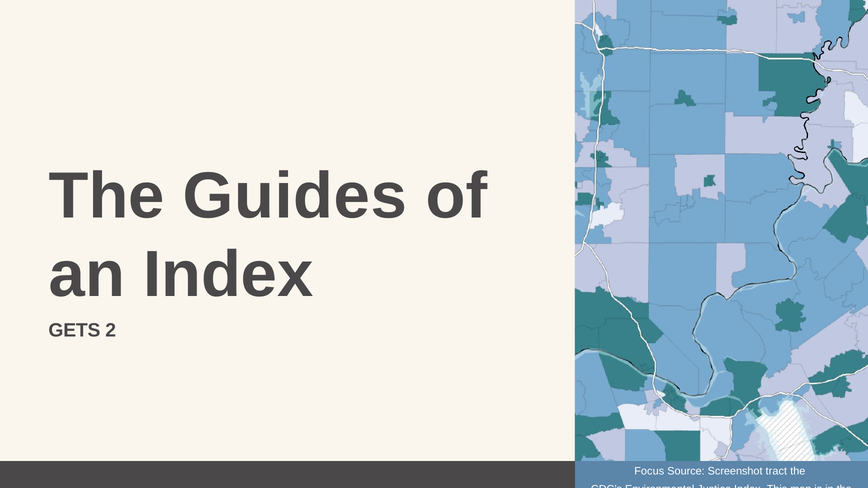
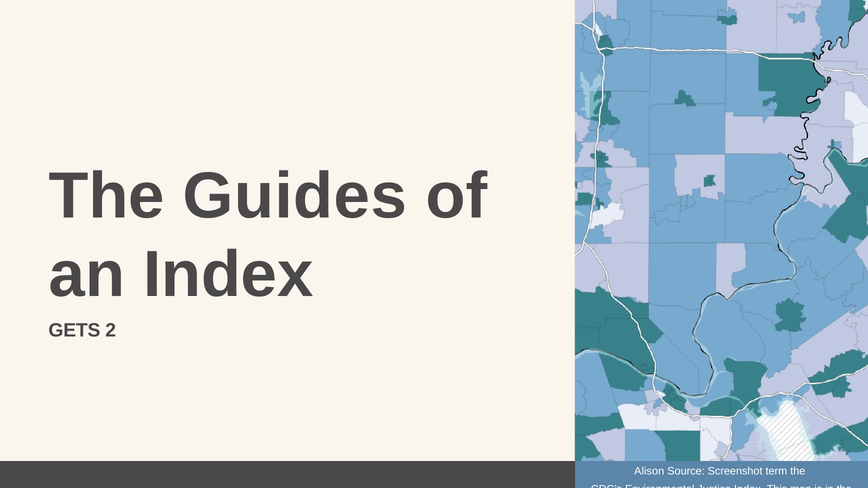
Focus: Focus -> Alison (649, 471)
tract: tract -> term (776, 471)
